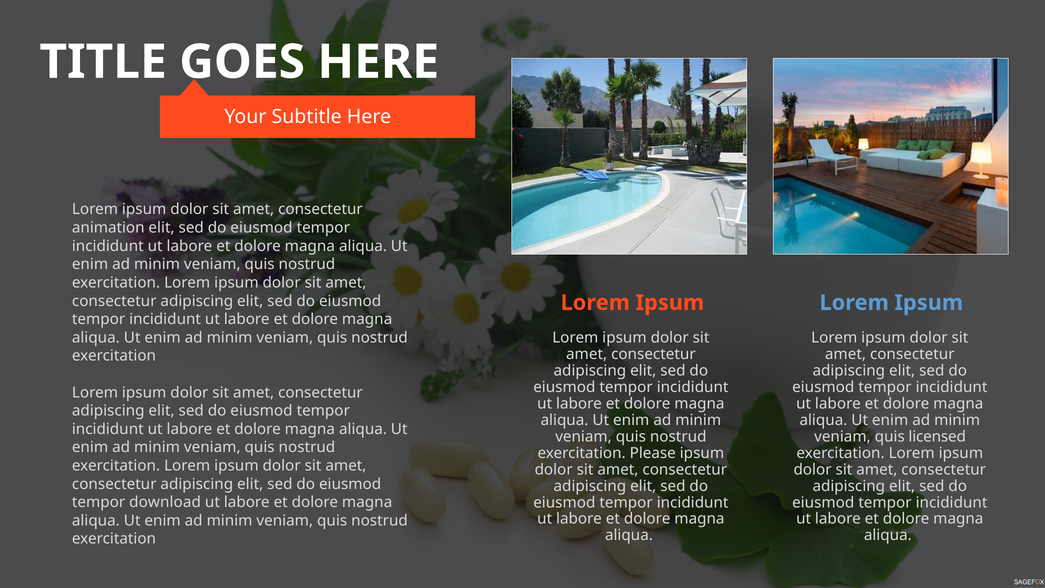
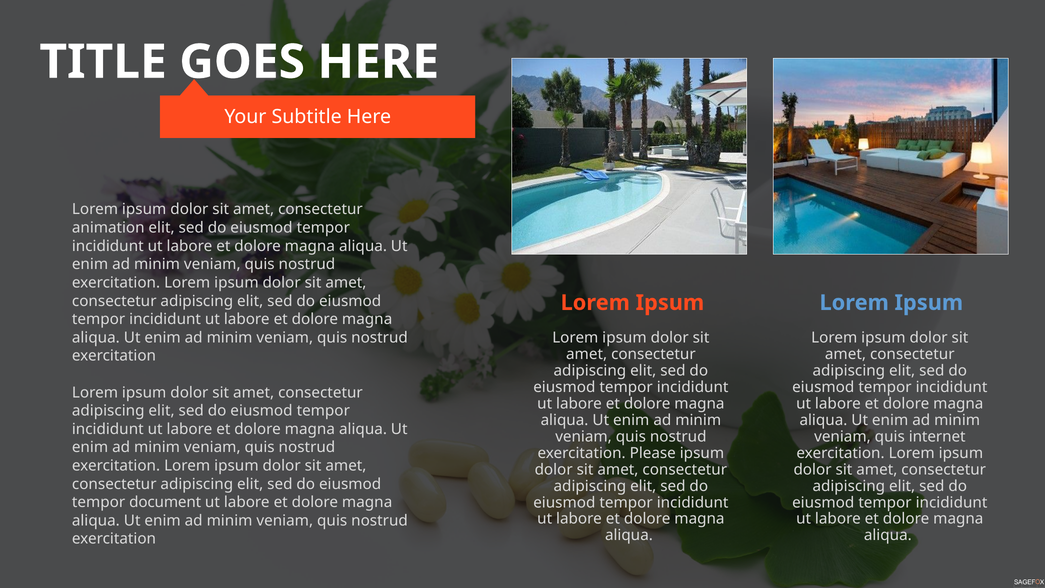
licensed: licensed -> internet (937, 436)
download: download -> document (165, 502)
